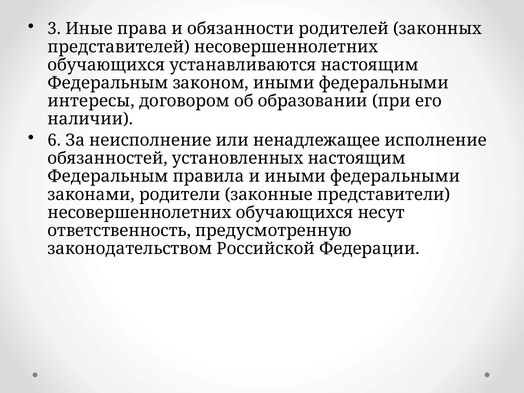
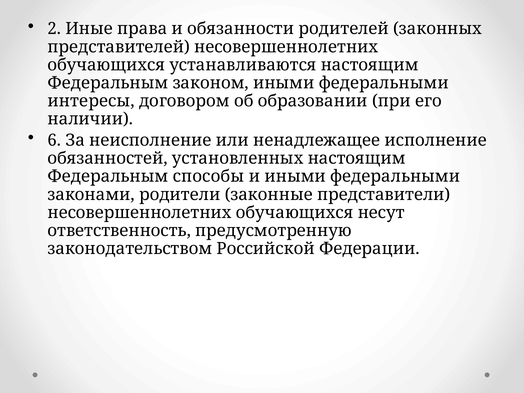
3: 3 -> 2 (54, 29)
правила: правила -> способы (209, 176)
